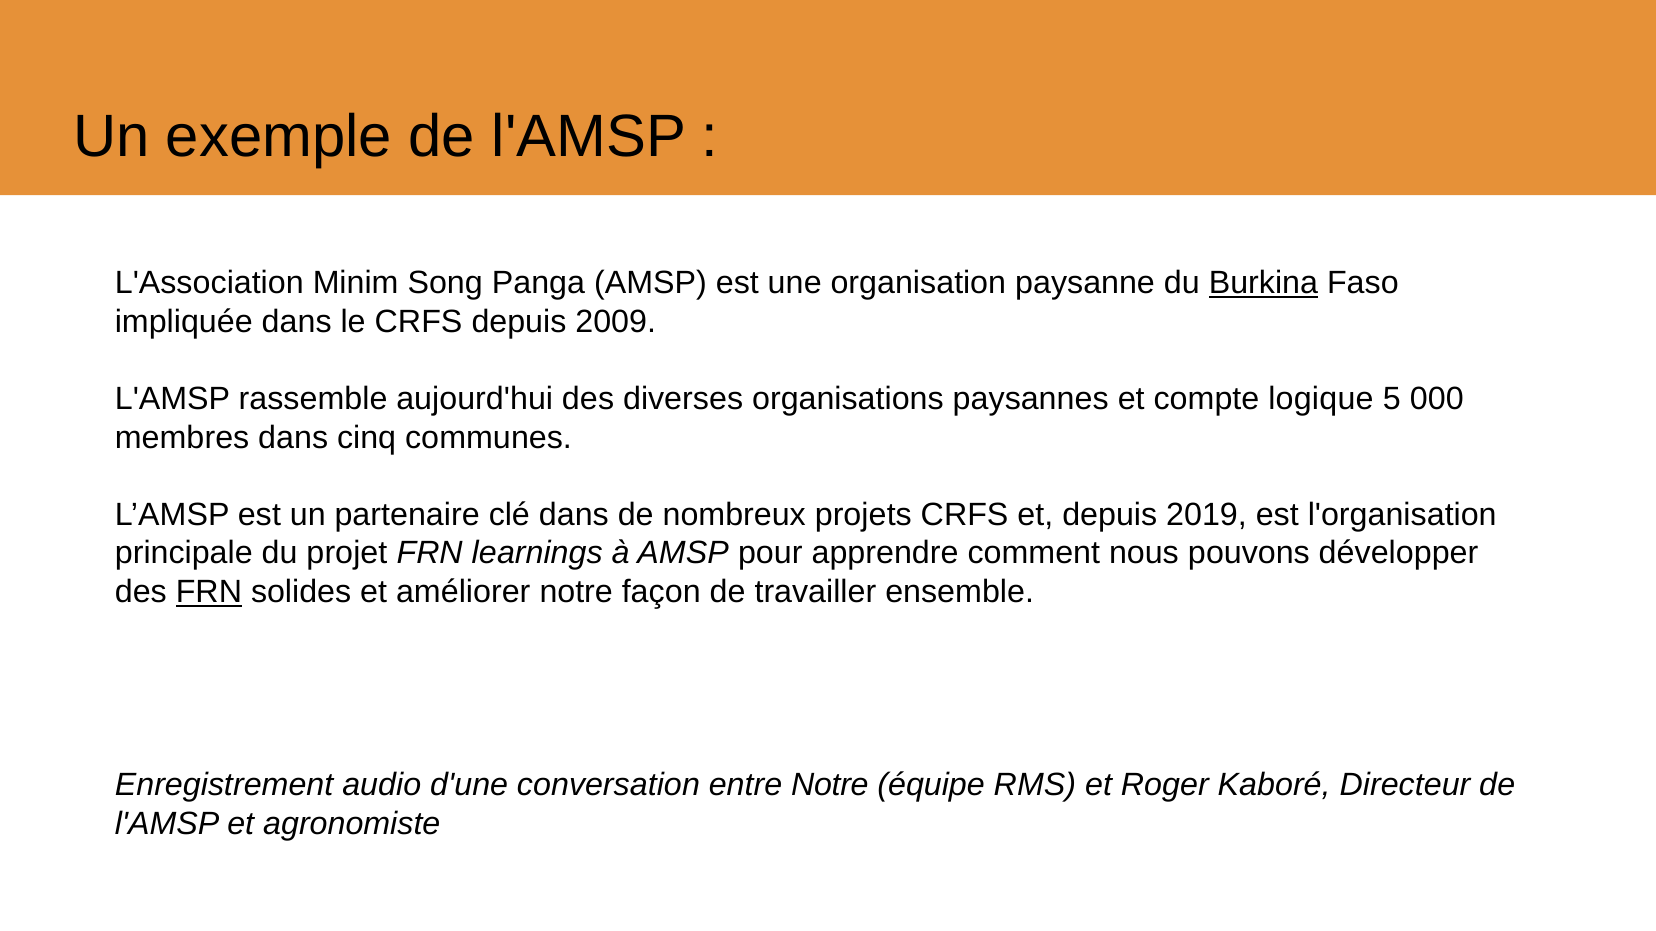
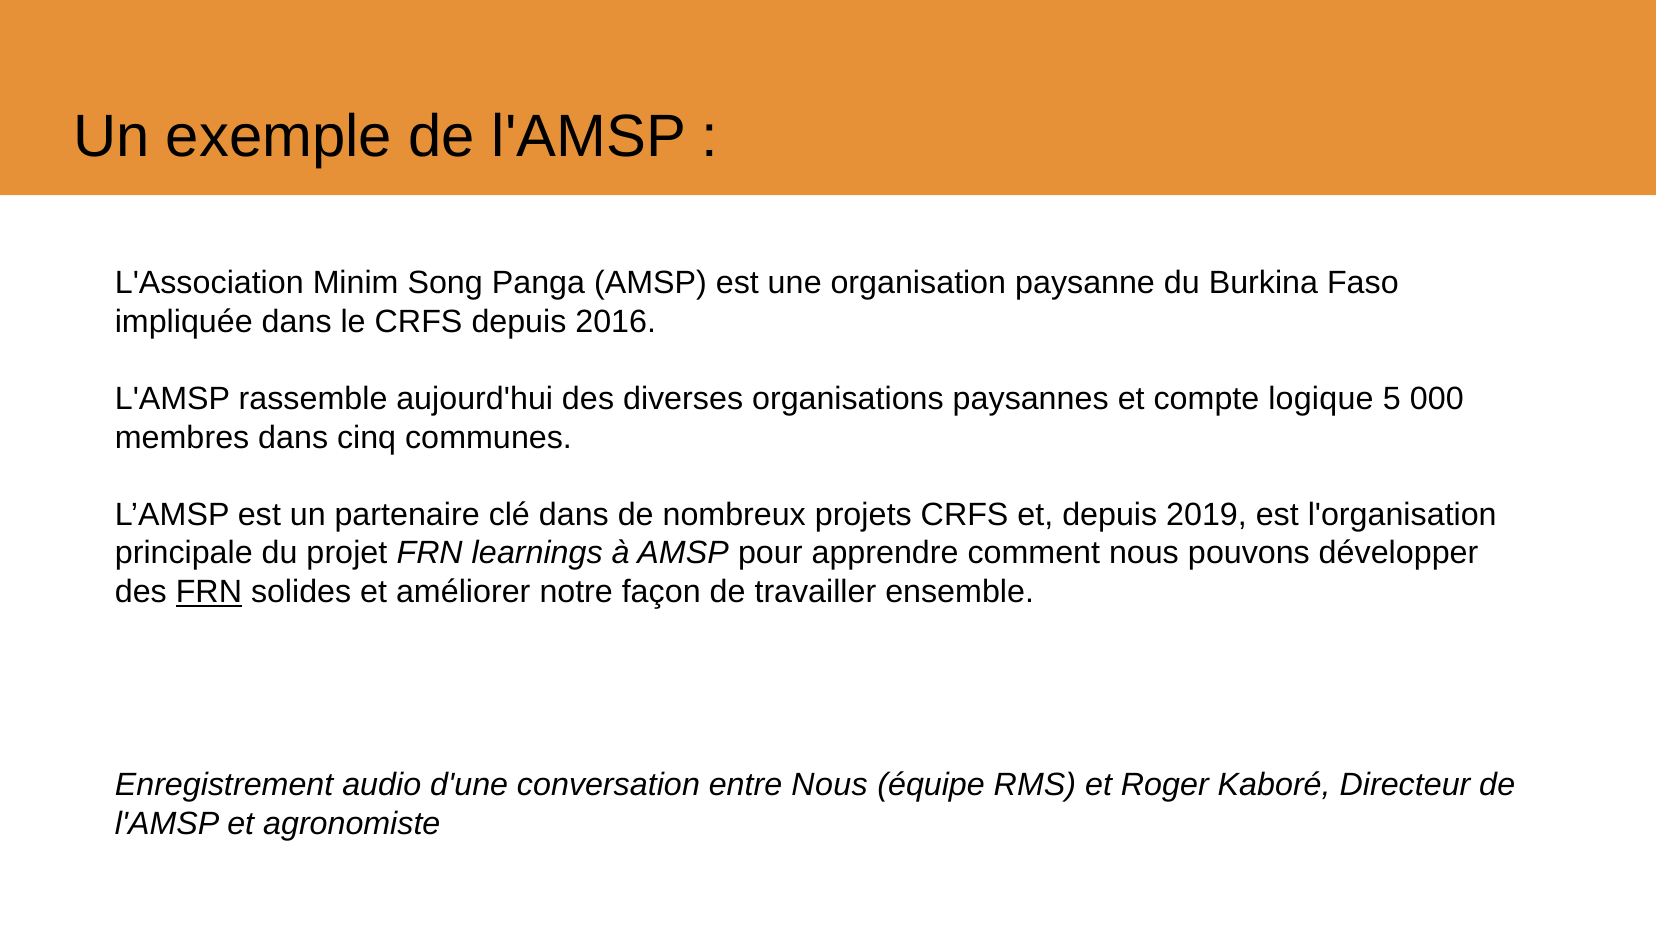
Burkina underline: present -> none (1263, 283)
2009: 2009 -> 2016 (616, 322)
entre Notre: Notre -> Nous (830, 786)
